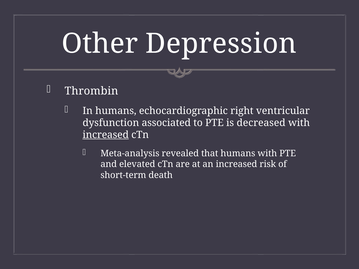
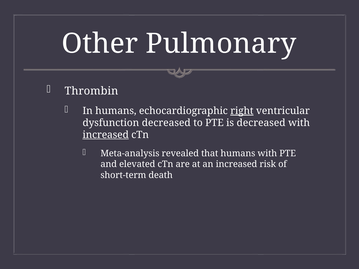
Depression: Depression -> Pulmonary (221, 44)
right underline: none -> present (242, 111)
dysfunction associated: associated -> decreased (166, 123)
